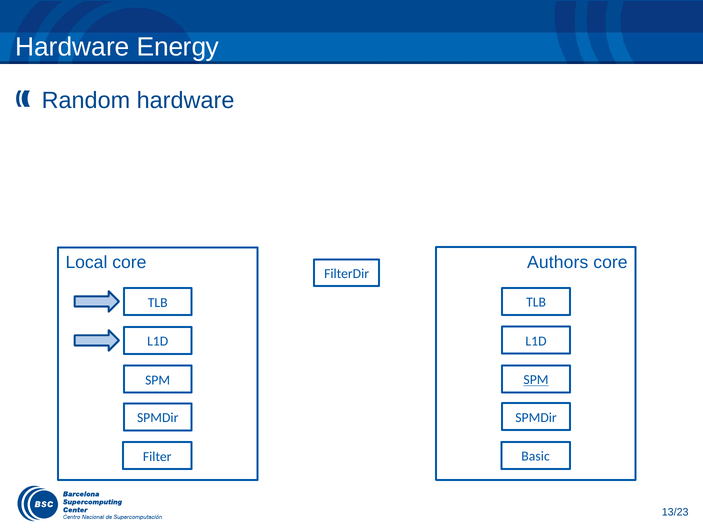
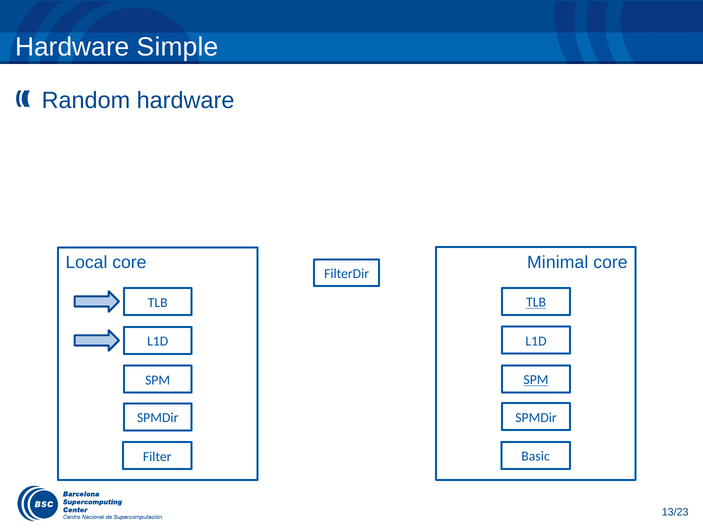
Energy: Energy -> Simple (178, 47)
Authors: Authors -> Minimal (558, 262)
TLB underline: none -> present (536, 302)
